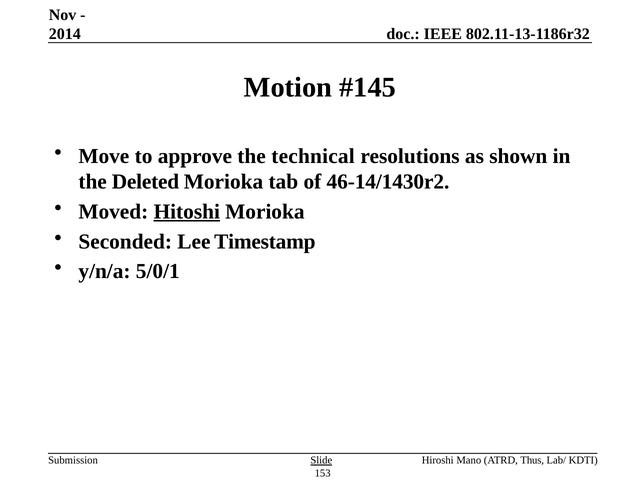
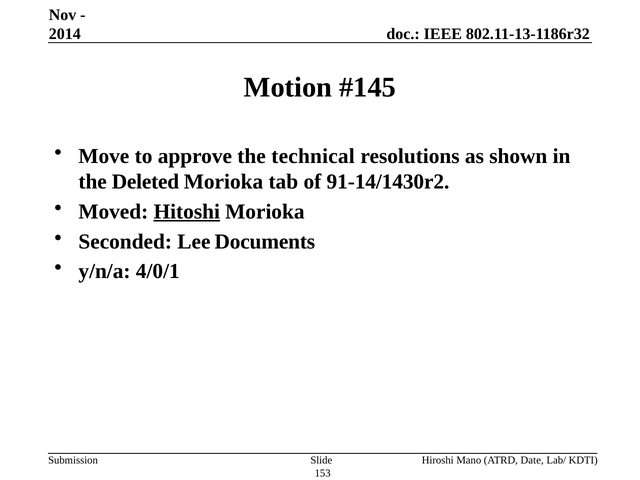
46-14/1430r2: 46-14/1430r2 -> 91-14/1430r2 (388, 182)
Timestamp: Timestamp -> Documents (265, 241)
5/0/1: 5/0/1 -> 4/0/1 (158, 271)
Slide underline: present -> none (321, 460)
Thus: Thus -> Date (532, 460)
